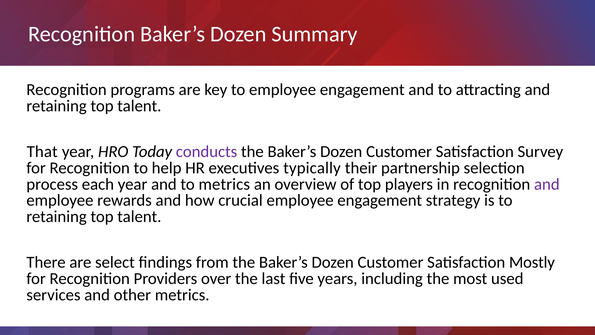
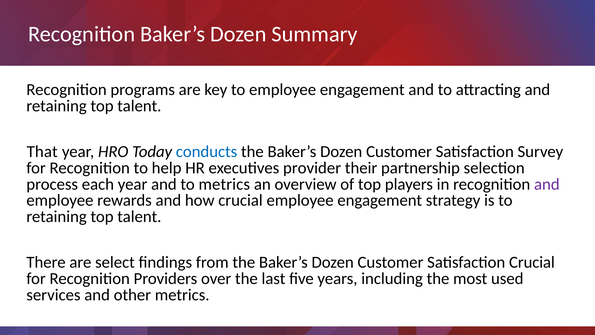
conducts colour: purple -> blue (207, 151)
typically: typically -> provider (312, 168)
Satisfaction Mostly: Mostly -> Crucial (532, 262)
